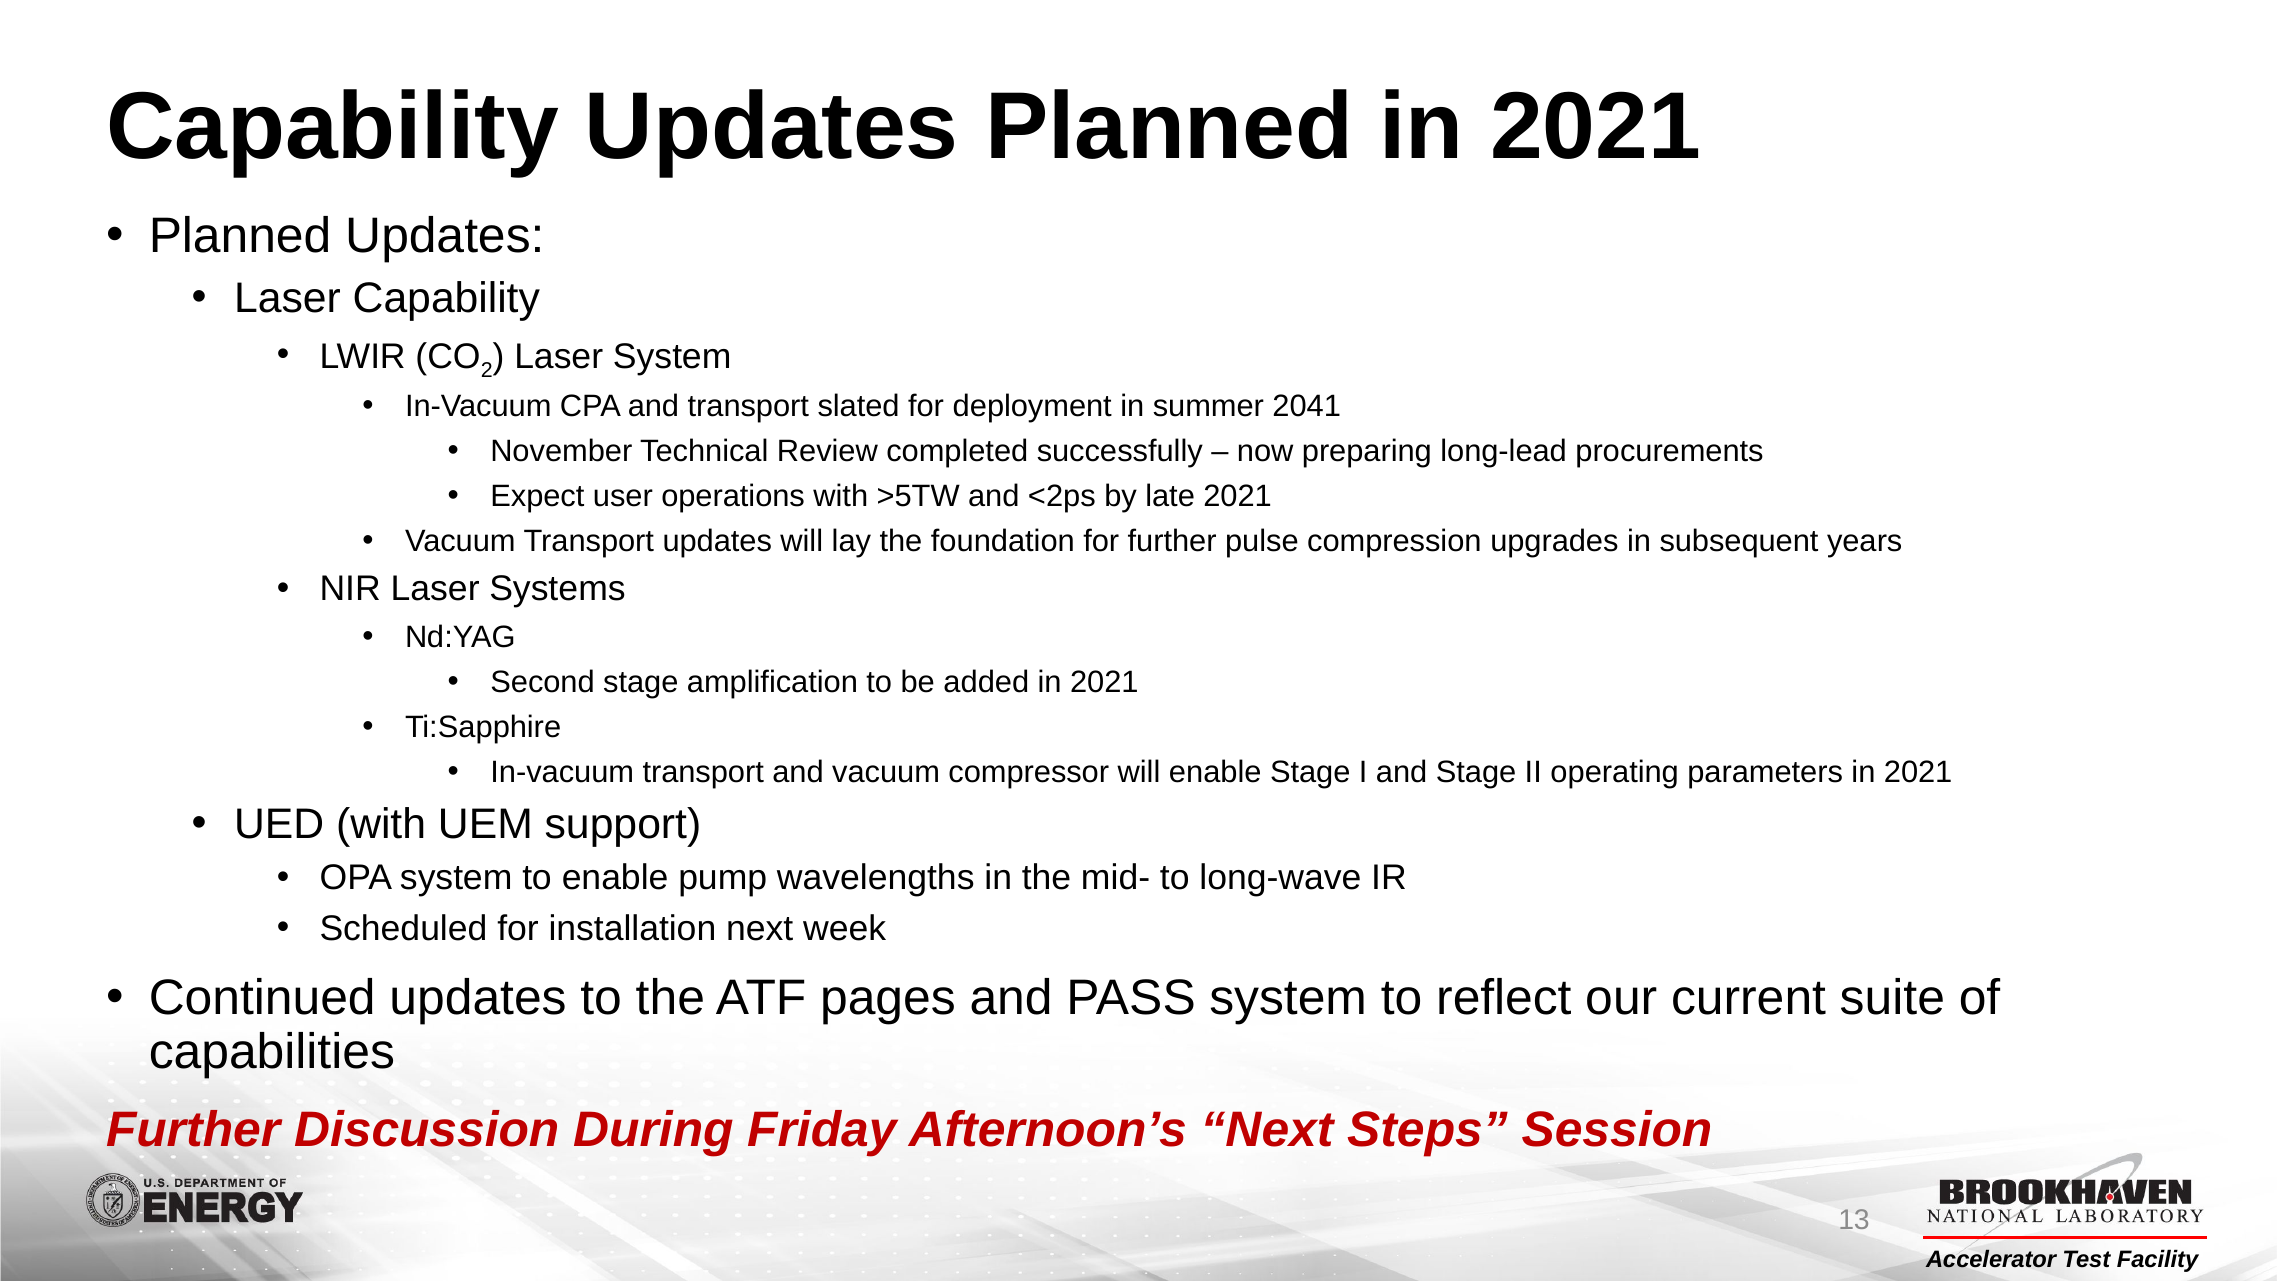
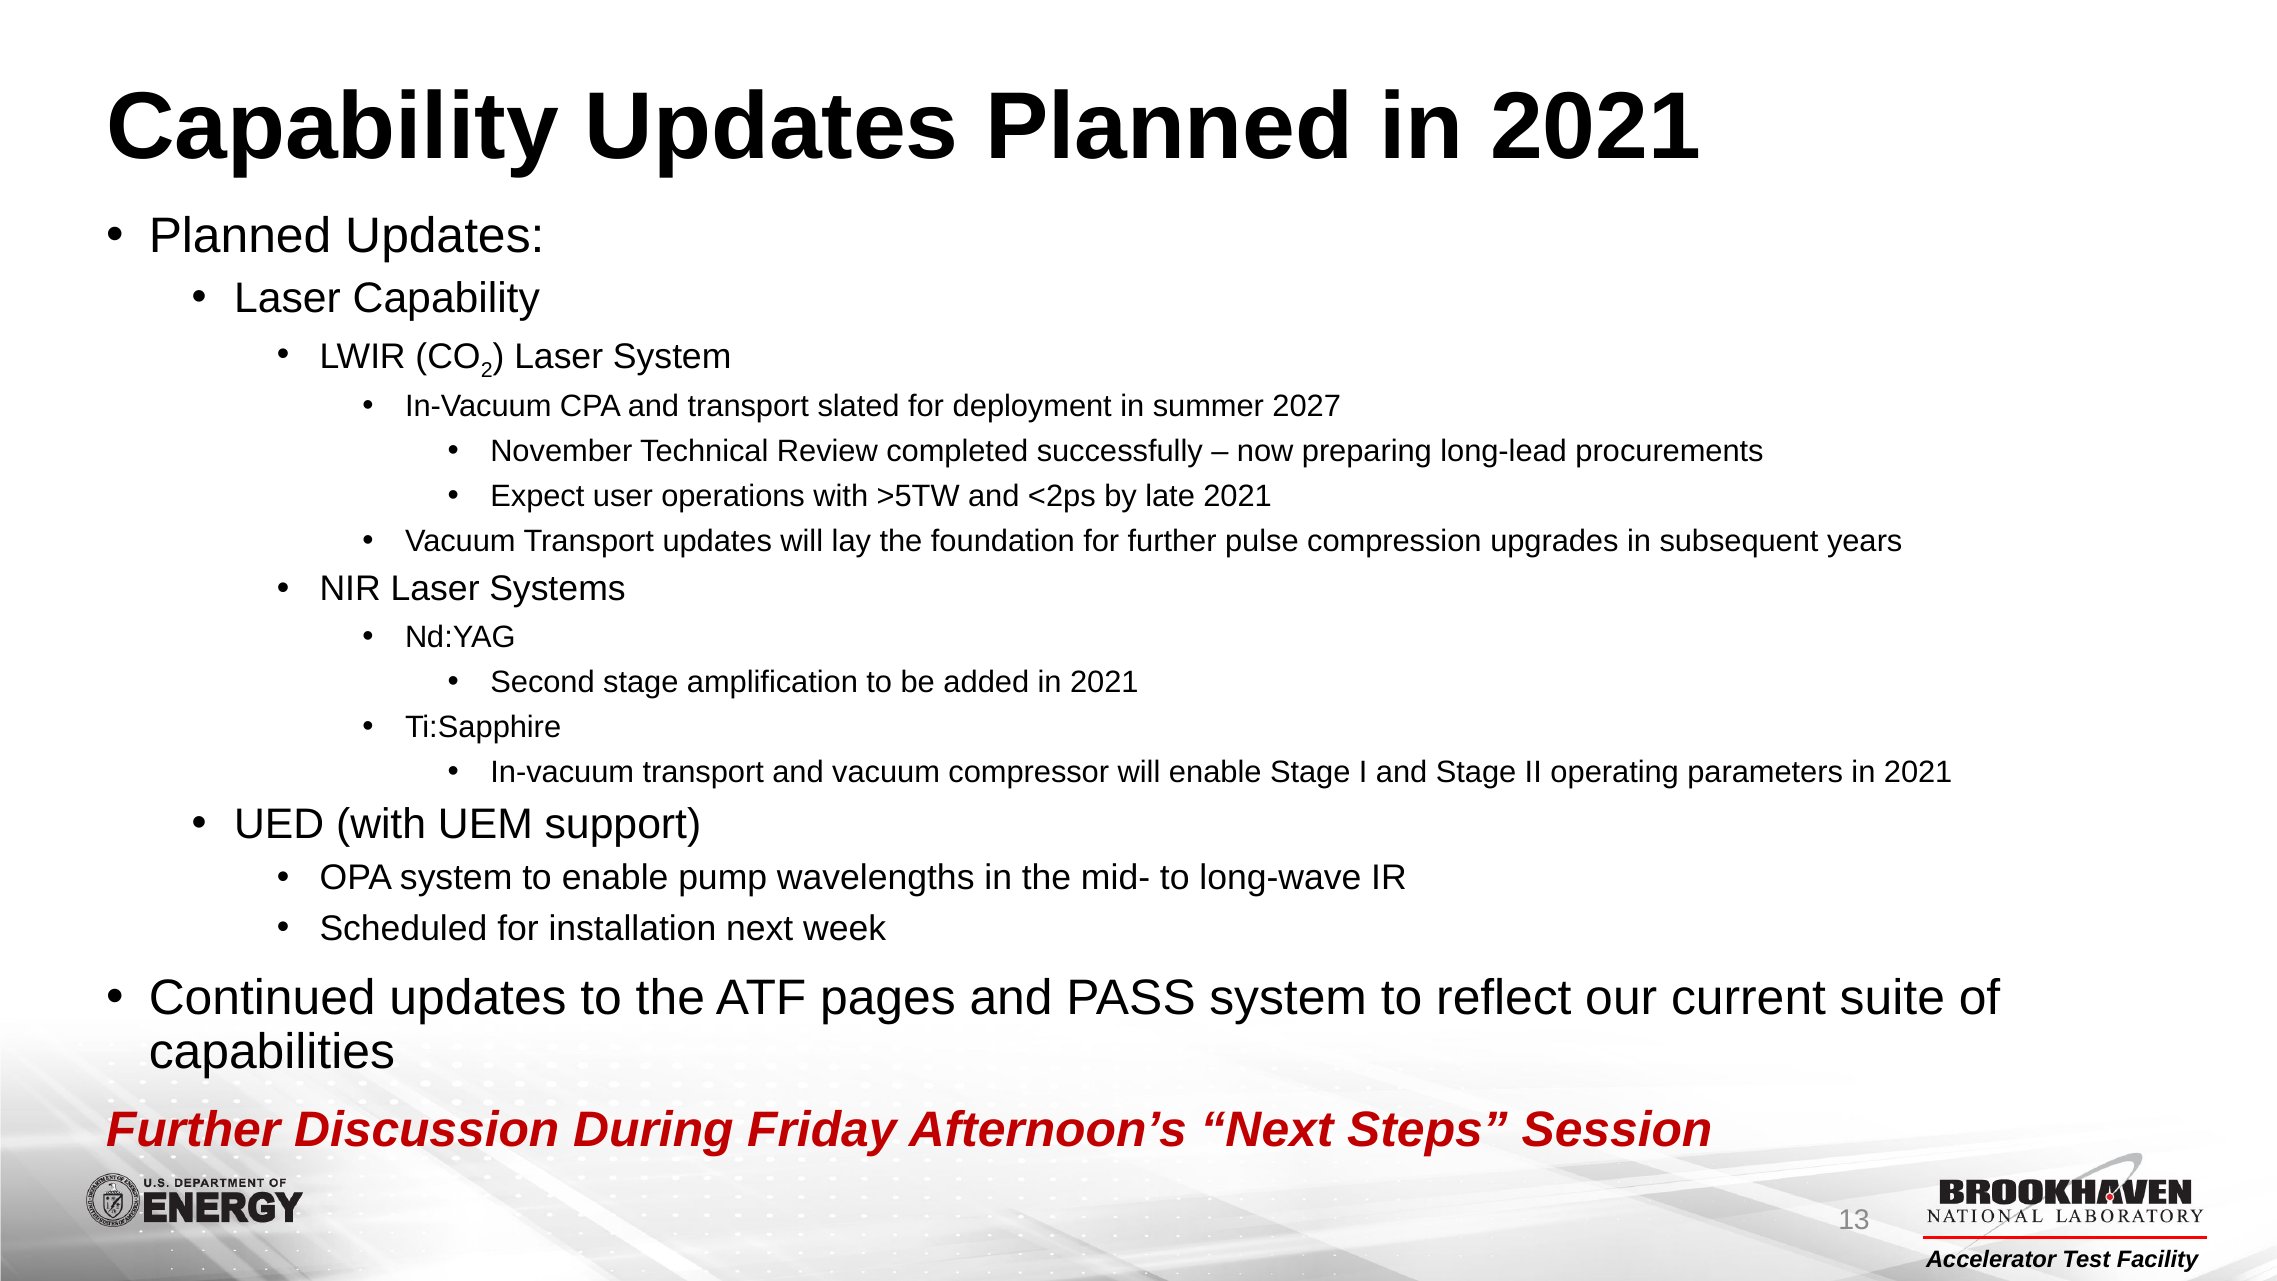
2041: 2041 -> 2027 (1307, 406)
